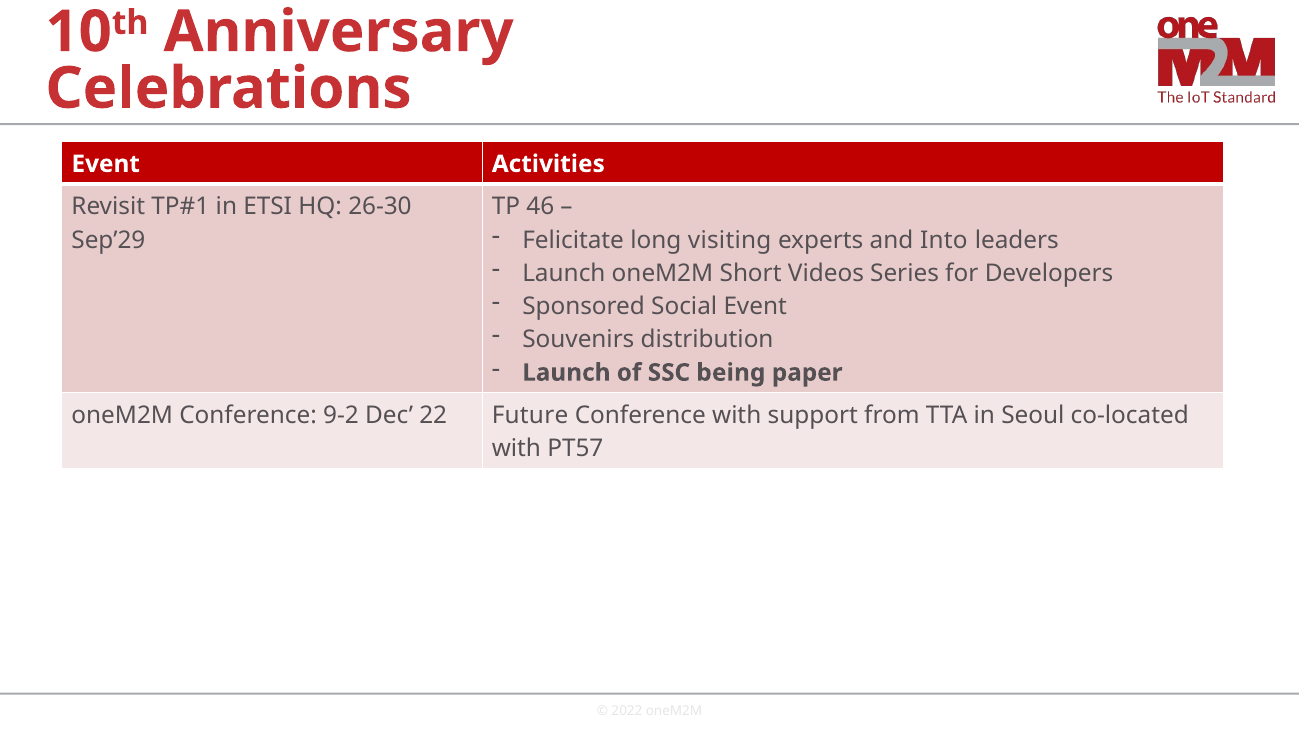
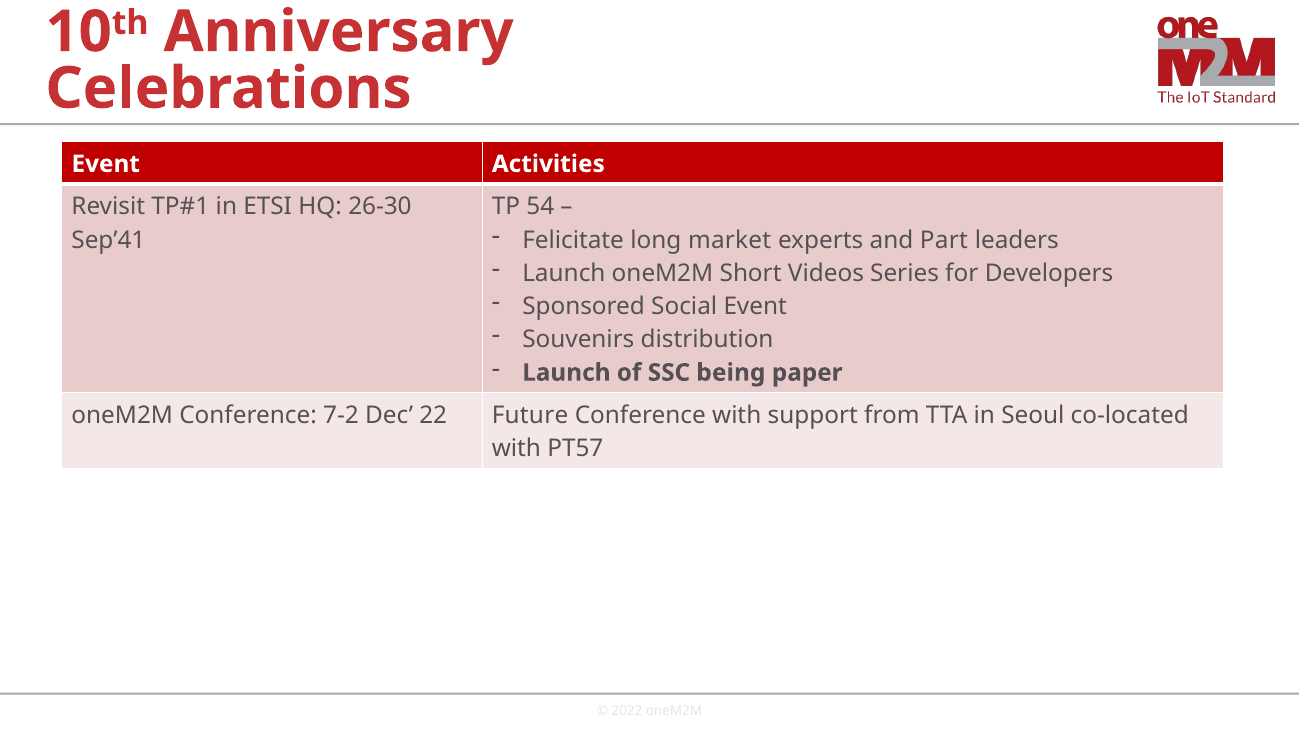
46: 46 -> 54 (540, 207)
visiting: visiting -> market (730, 240)
Into: Into -> Part (944, 240)
Sep’29: Sep’29 -> Sep’41 (108, 240)
9-2: 9-2 -> 7-2 (341, 415)
